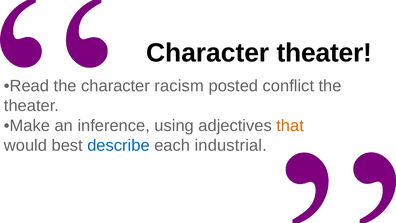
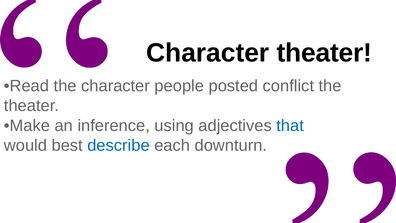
racism: racism -> people (179, 86)
that colour: orange -> blue (290, 125)
industrial: industrial -> downturn (231, 145)
